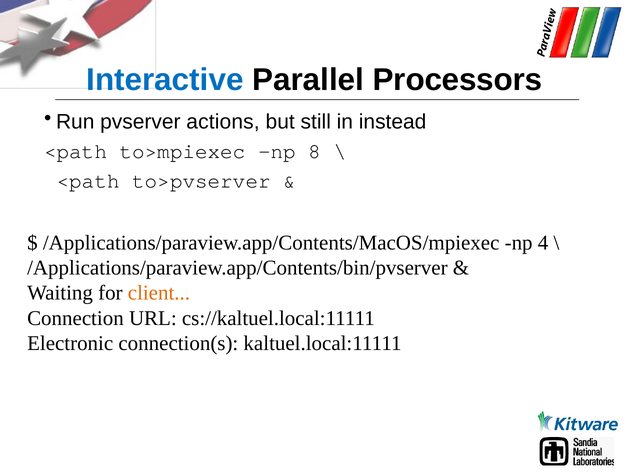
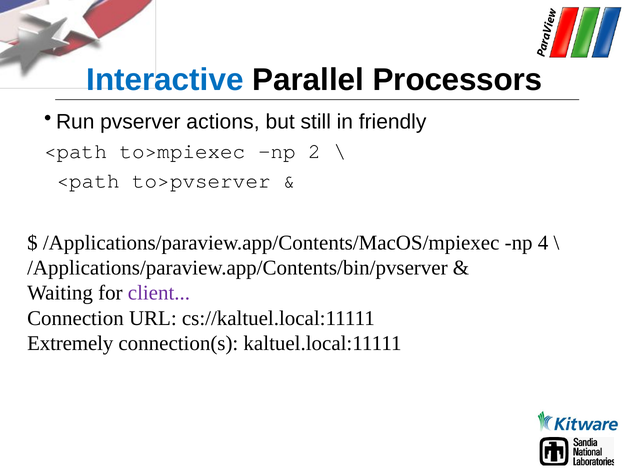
instead: instead -> friendly (393, 122)
8: 8 -> 2 (315, 151)
client colour: orange -> purple (159, 293)
Electronic: Electronic -> Extremely (70, 343)
